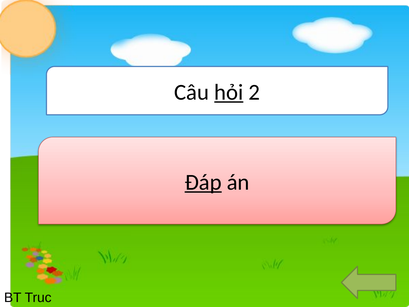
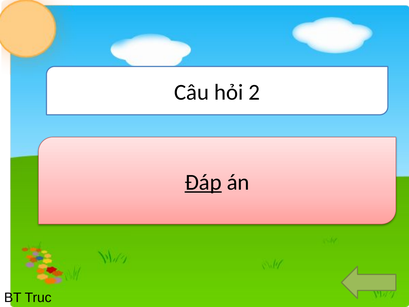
hỏi underline: present -> none (229, 92)
